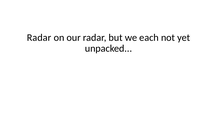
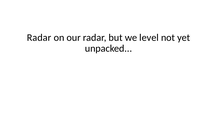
each: each -> level (149, 37)
